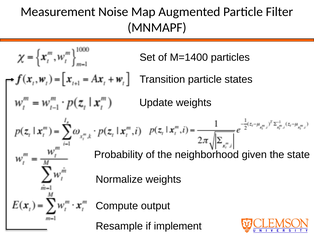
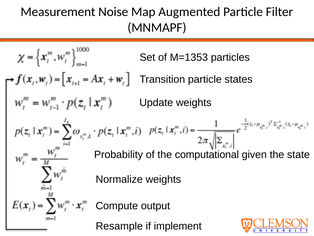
M=1400: M=1400 -> M=1353 (189, 57)
neighborhood: neighborhood -> computational (207, 154)
